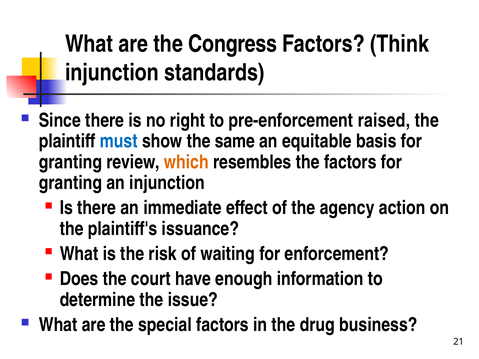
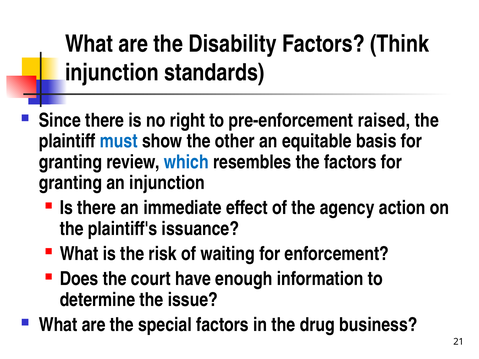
Congress: Congress -> Disability (233, 44)
same: same -> other (235, 141)
which colour: orange -> blue (186, 162)
